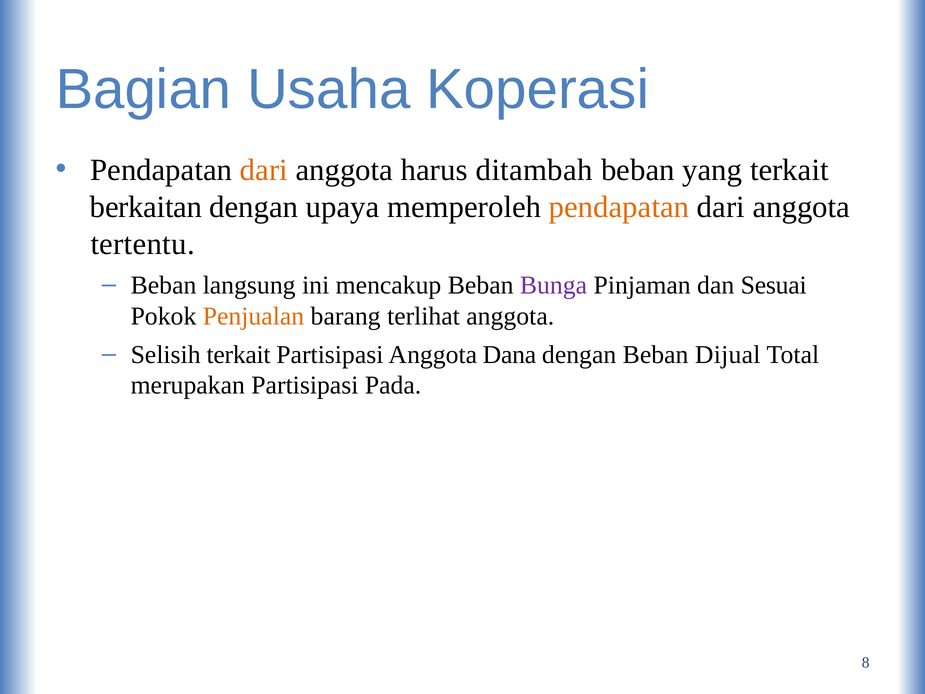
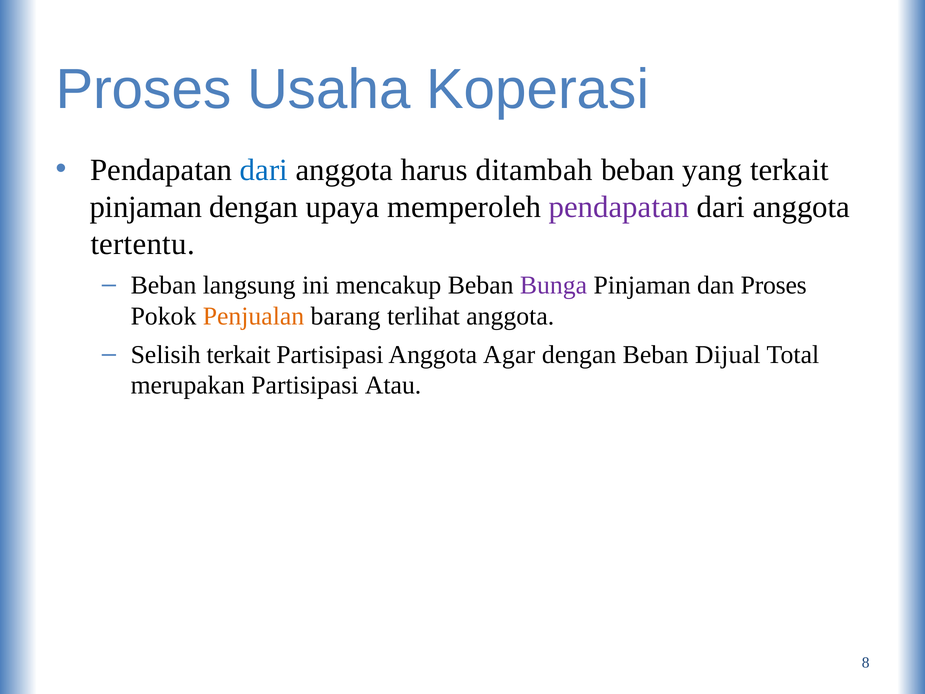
Bagian: Bagian -> Proses (143, 90)
dari colour: orange -> blue (264, 170)
berkaitan: berkaitan -> pinjaman (146, 207)
pendapatan colour: orange -> purple (619, 207)
dan Sesuai: Sesuai -> Proses (774, 285)
Dana: Dana -> Agar (509, 355)
Pada: Pada -> Atau (393, 385)
